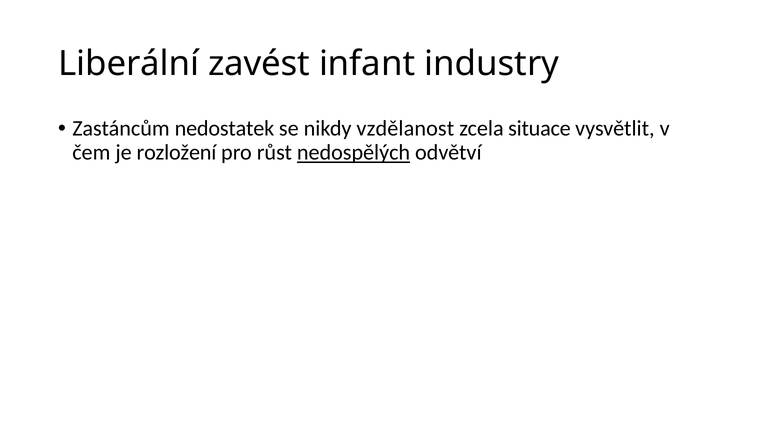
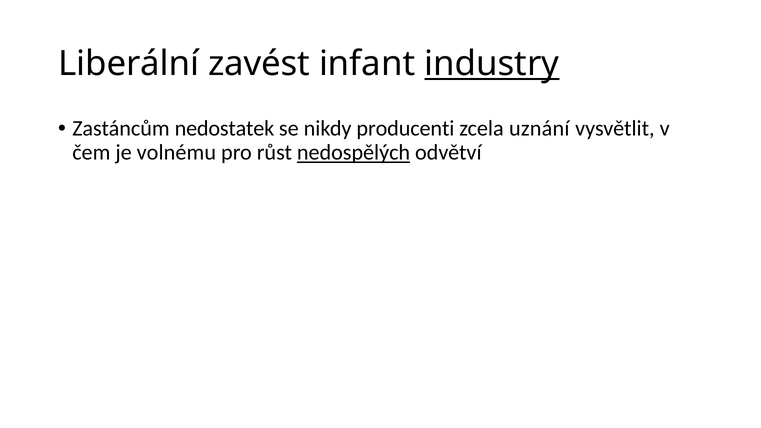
industry underline: none -> present (492, 64)
vzdělanost: vzdělanost -> producenti (405, 129)
situace: situace -> uznání (539, 129)
rozložení: rozložení -> volnému (176, 153)
